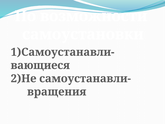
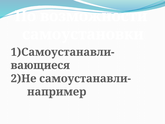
вращения: вращения -> например (57, 92)
